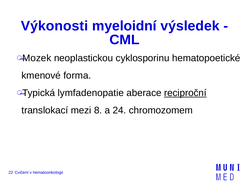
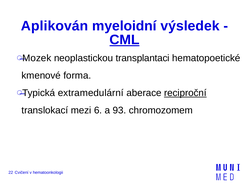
Výkonosti: Výkonosti -> Aplikován (55, 26)
CML underline: none -> present (125, 40)
cyklosporinu: cyklosporinu -> transplantaci (143, 58)
lymfadenopatie: lymfadenopatie -> extramedulární (91, 93)
8: 8 -> 6 (98, 111)
24: 24 -> 93 (119, 111)
